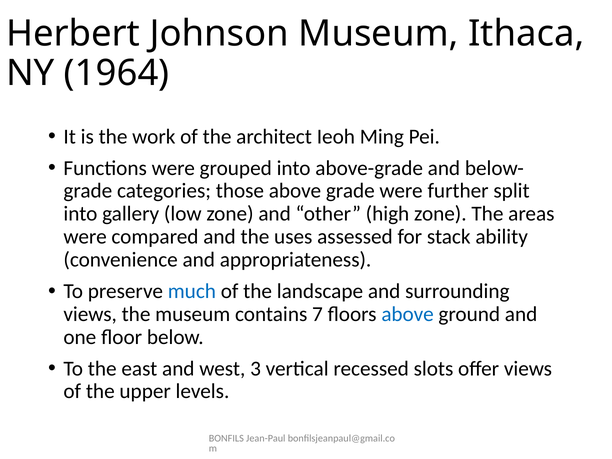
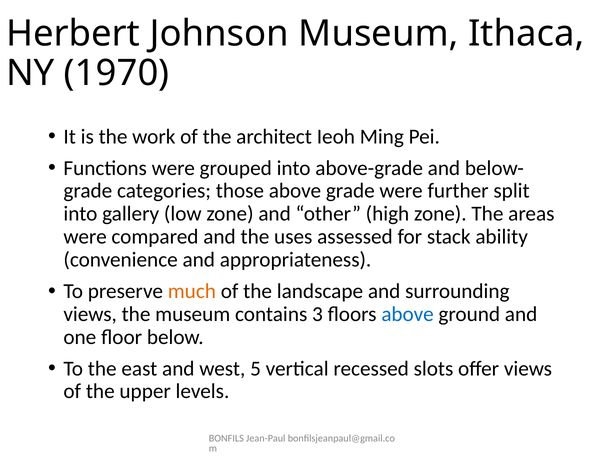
1964: 1964 -> 1970 (117, 73)
much colour: blue -> orange (192, 291)
7: 7 -> 3 (317, 314)
3: 3 -> 5 (256, 369)
